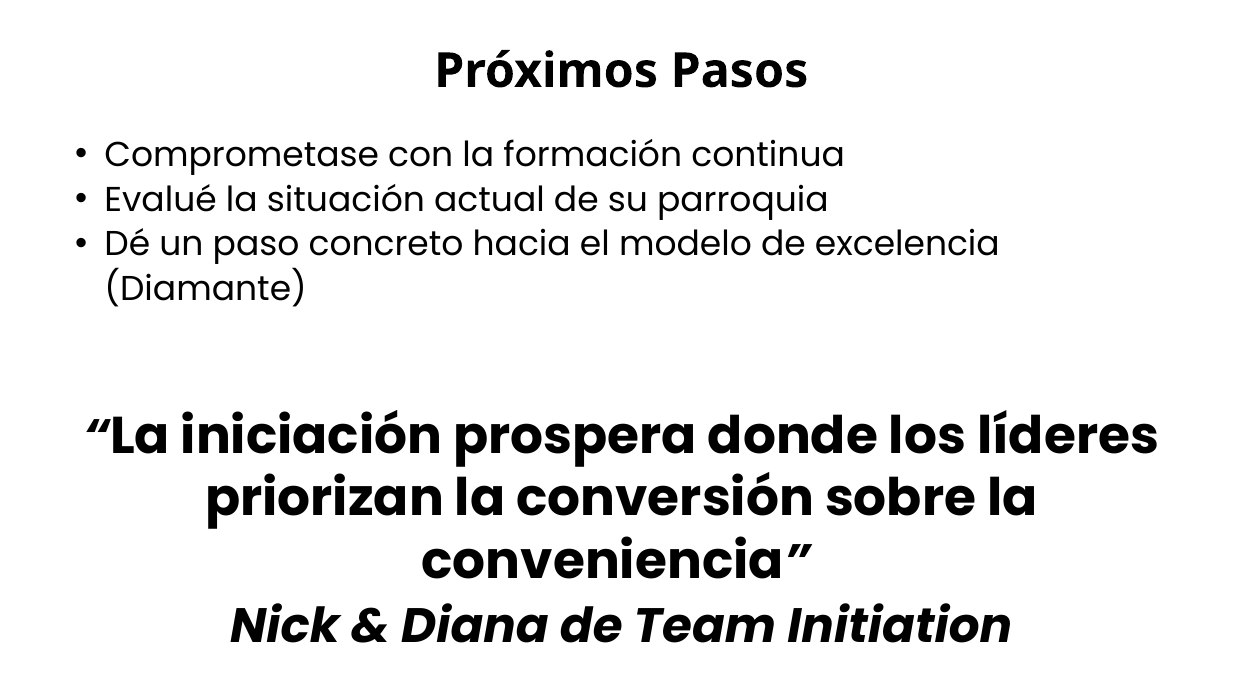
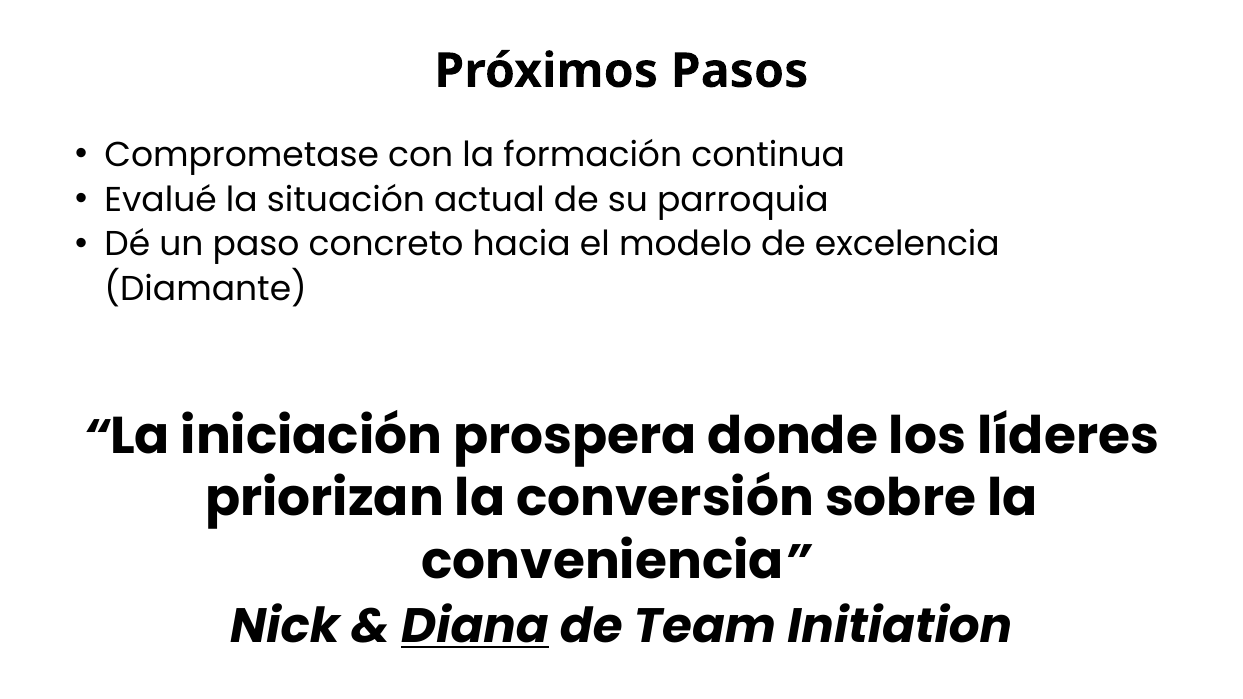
Diana underline: none -> present (475, 626)
